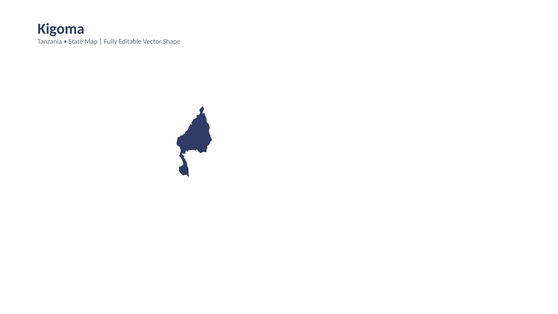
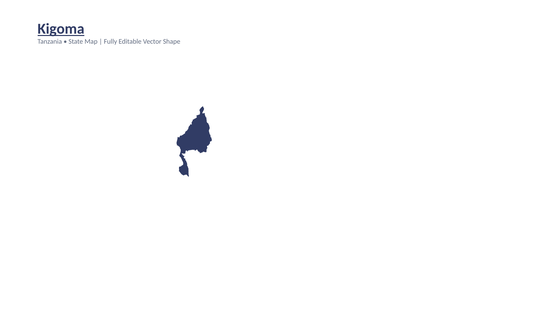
Kigoma underline: none -> present (61, 29)
